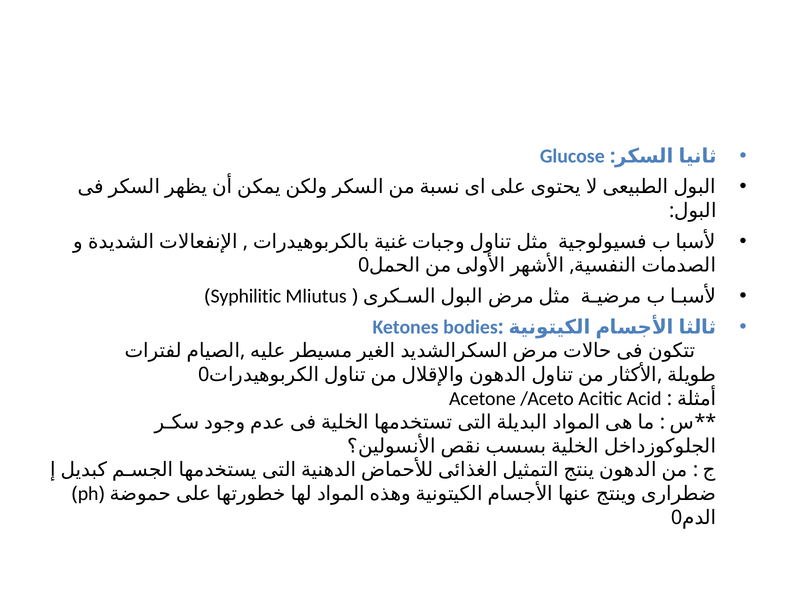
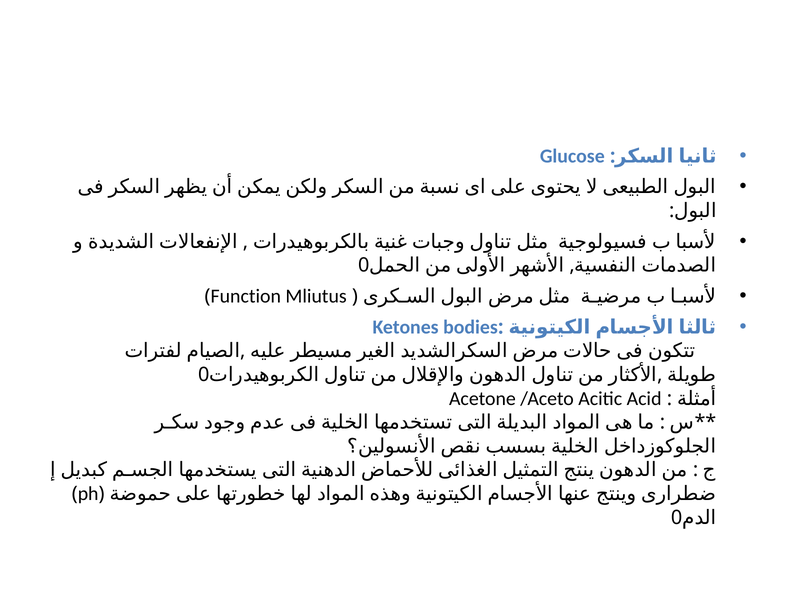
Syphilitic: Syphilitic -> Function (246, 297)
